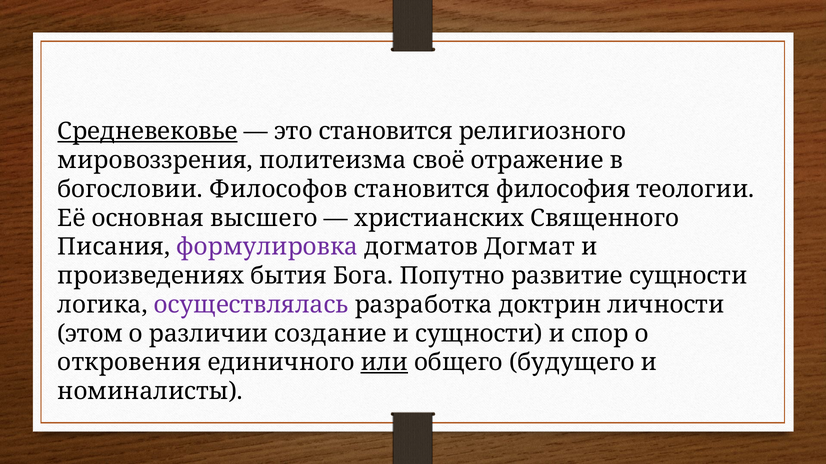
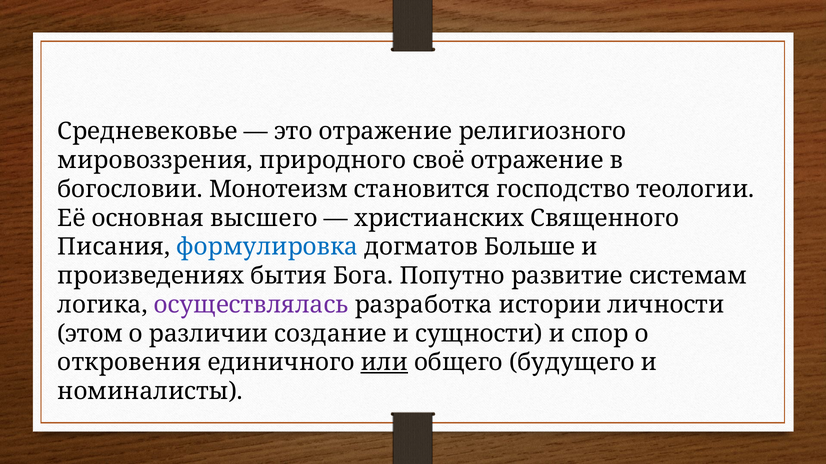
Средневековье underline: present -> none (148, 132)
это становится: становится -> отражение (386, 132)
политеизма: политеизма -> природного (333, 161)
Философов: Философов -> Монотеизм (279, 189)
философия: философия -> господство (563, 189)
формулировка colour: purple -> blue (267, 247)
Догмат: Догмат -> Больше (530, 247)
развитие сущности: сущности -> системам (688, 276)
доктрин: доктрин -> истории (550, 305)
